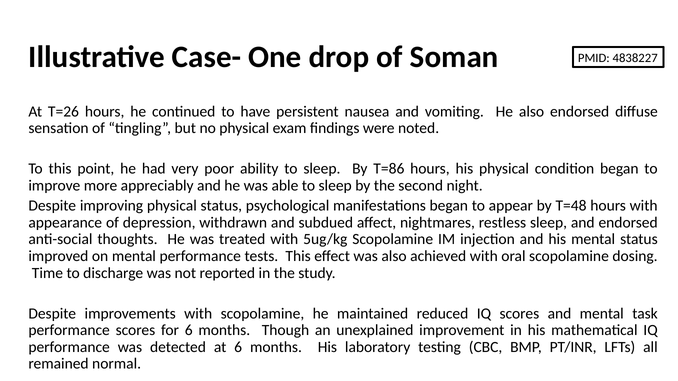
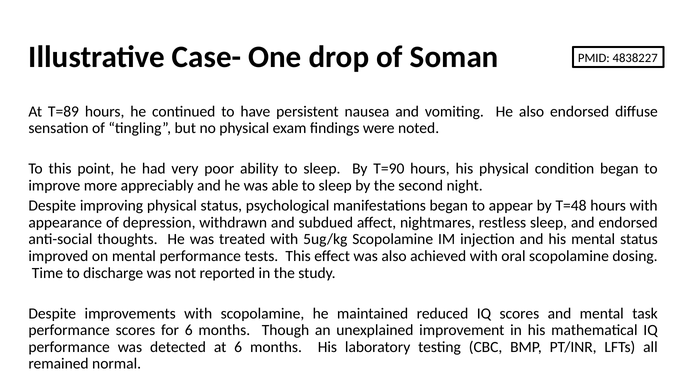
T=26: T=26 -> T=89 (63, 112)
T=86: T=86 -> T=90 (389, 169)
